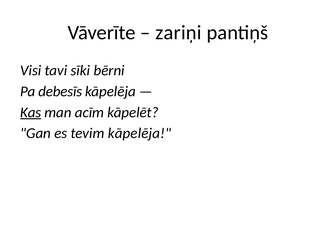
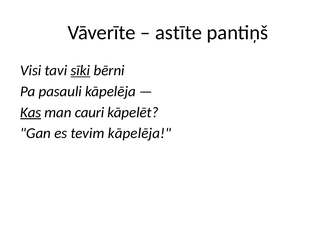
zariņi: zariņi -> astīte (179, 33)
sīki underline: none -> present (80, 70)
debesīs: debesīs -> pasauli (60, 91)
acīm: acīm -> cauri (90, 112)
